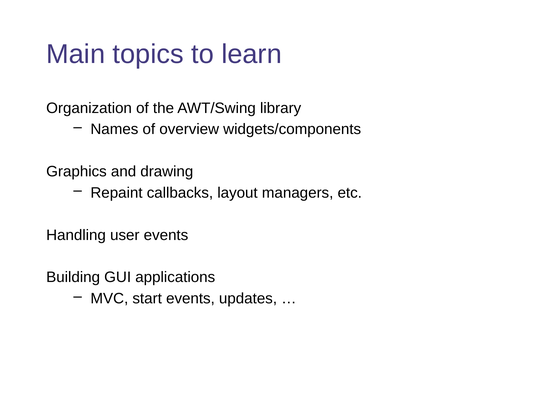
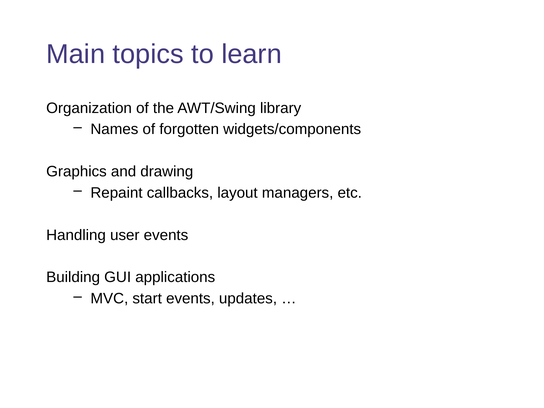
overview: overview -> forgotten (189, 129)
